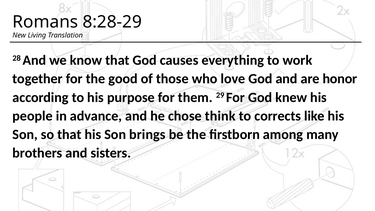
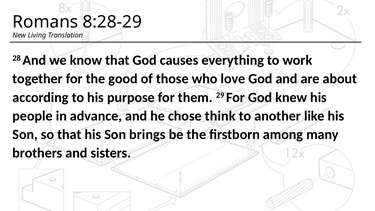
honor: honor -> about (340, 79)
corrects: corrects -> another (278, 116)
